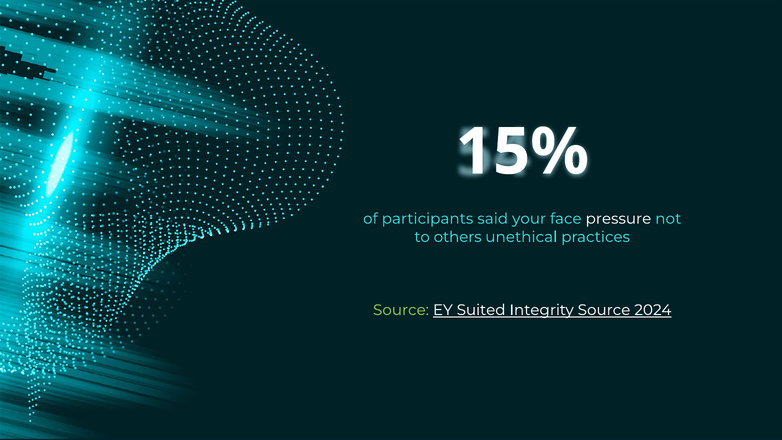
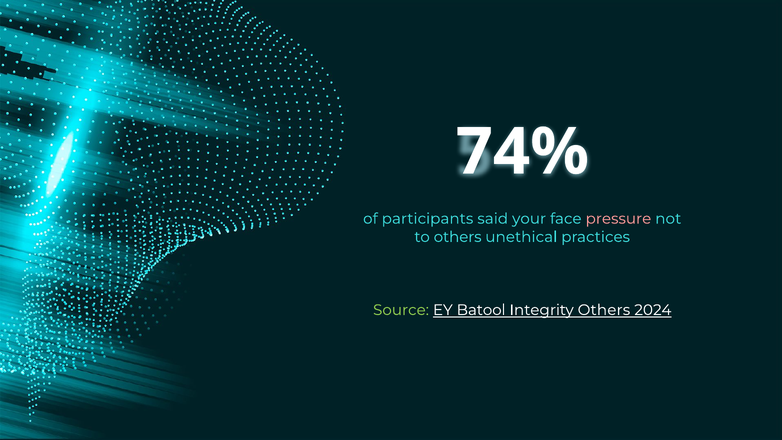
15%: 15% -> 74% (522, 152)
pressure colour: white -> pink (618, 219)
Suited: Suited -> Batool (481, 310)
Integrity Source: Source -> Others (604, 310)
